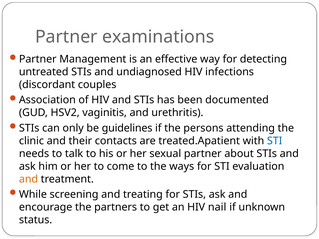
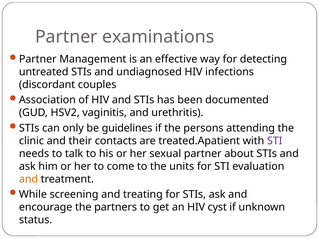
STI colour: blue -> purple (275, 141)
ways: ways -> units (182, 166)
nail: nail -> cyst (217, 207)
